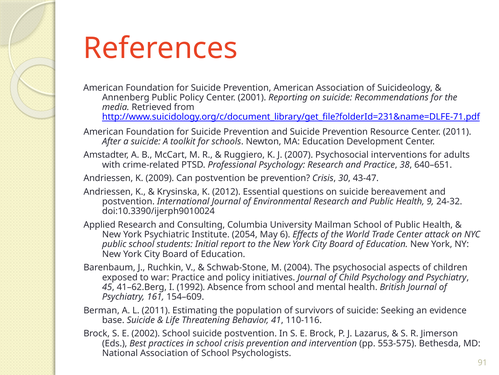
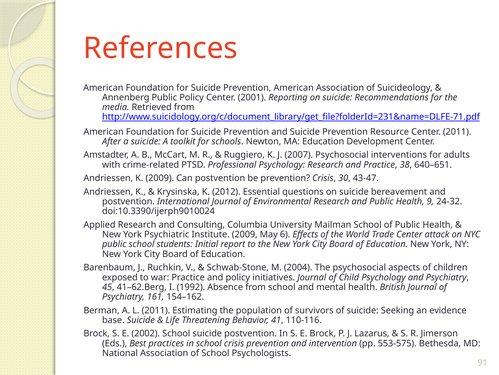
Institute 2054: 2054 -> 2009 (245, 234)
154–609: 154–609 -> 154–162 (185, 296)
